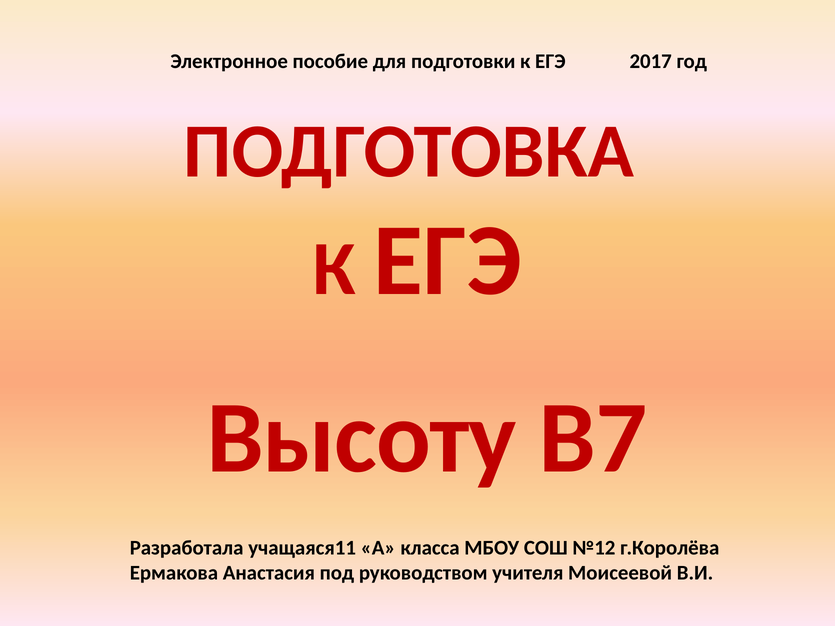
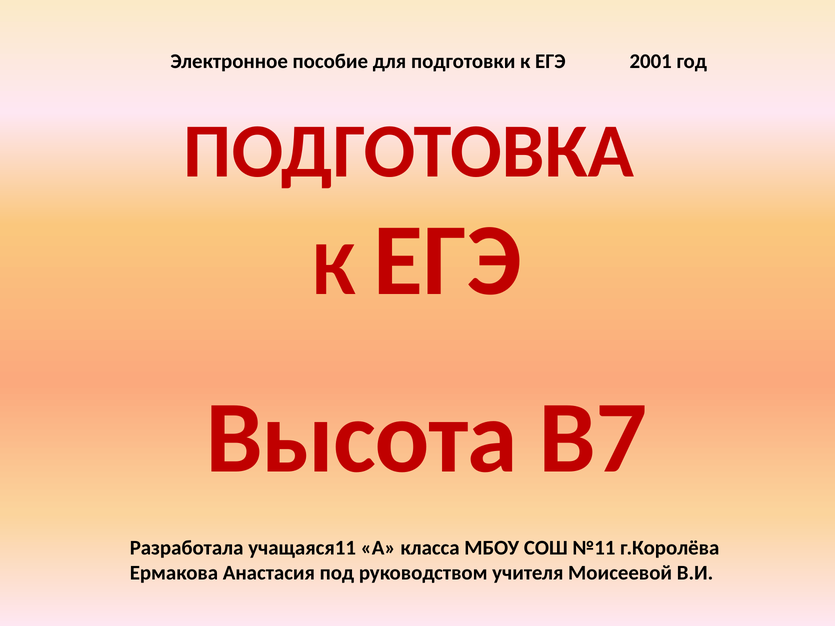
2017: 2017 -> 2001 (651, 62)
Высоту: Высоту -> Высота (362, 438)
№12: №12 -> №11 (594, 548)
